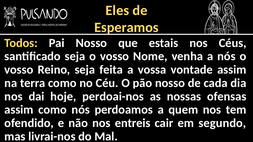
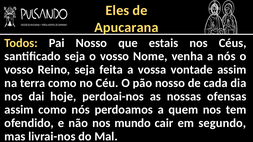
Esperamos: Esperamos -> Apucarana (126, 28)
entreis: entreis -> mundo (133, 123)
